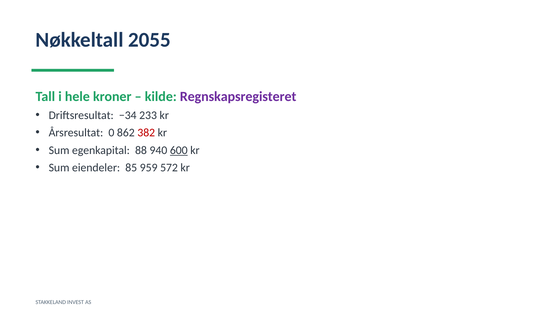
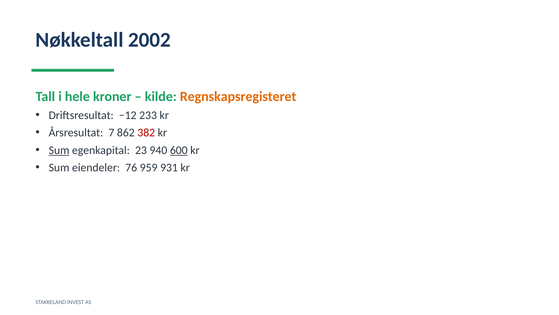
2055: 2055 -> 2002 (150, 40)
Regnskapsregisteret colour: purple -> orange (238, 96)
−34: −34 -> −12 (128, 115)
0: 0 -> 7 (111, 132)
Sum underline: none -> present (59, 150)
88: 88 -> 23 (141, 150)
85: 85 -> 76 (131, 167)
572: 572 -> 931 (169, 167)
